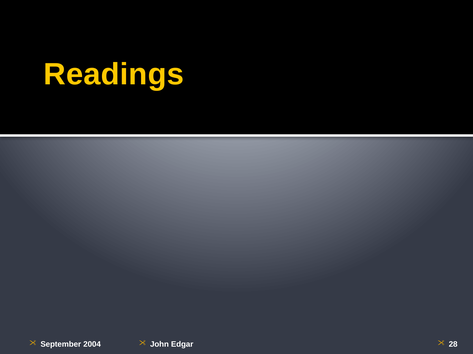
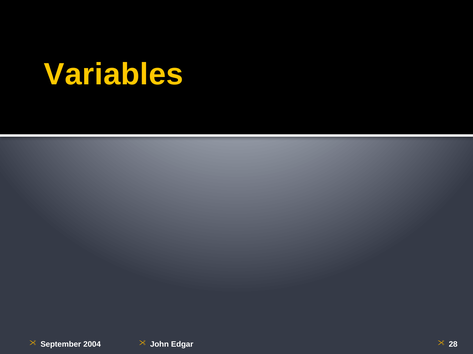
Readings: Readings -> Variables (114, 74)
